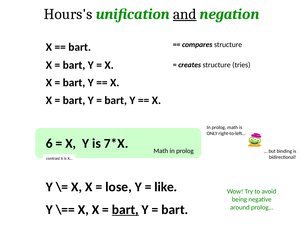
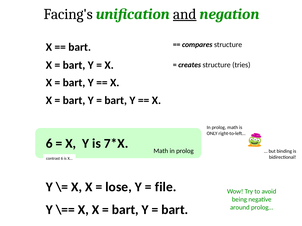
Hours's: Hours's -> Facing's (68, 14)
like: like -> file (166, 187)
bart underline: present -> none (125, 210)
